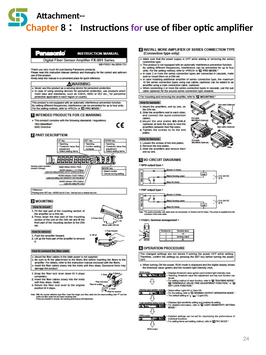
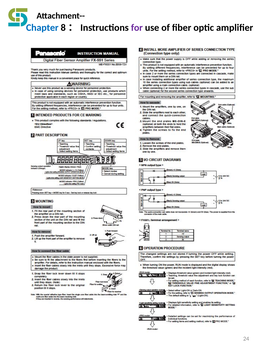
Chapter colour: orange -> blue (42, 28)
